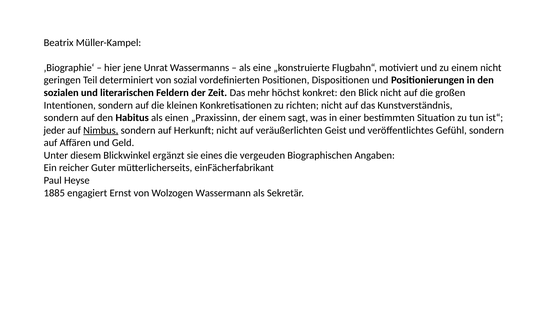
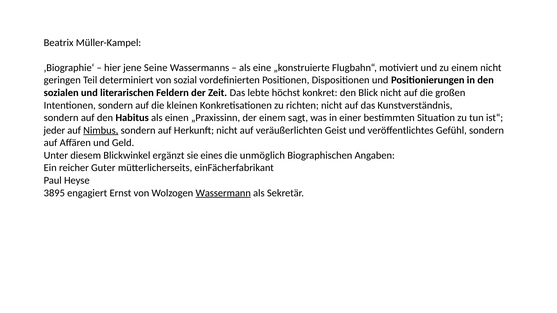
Unrat: Unrat -> Seine (156, 68)
mehr: mehr -> lebte (258, 93)
vergeuden: vergeuden -> unmöglich (262, 155)
1885: 1885 -> 3895 (54, 193)
Wassermann underline: none -> present (223, 193)
